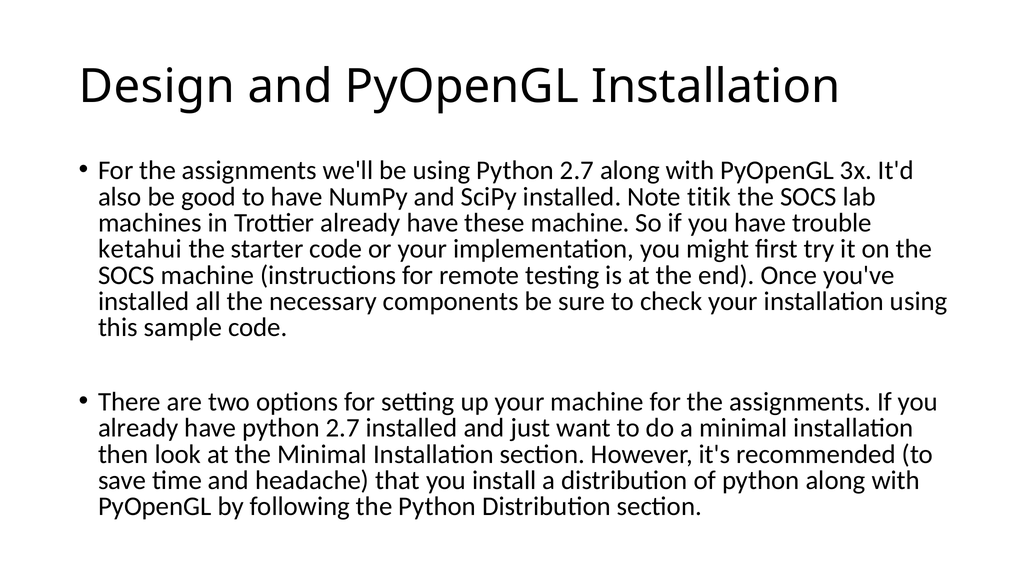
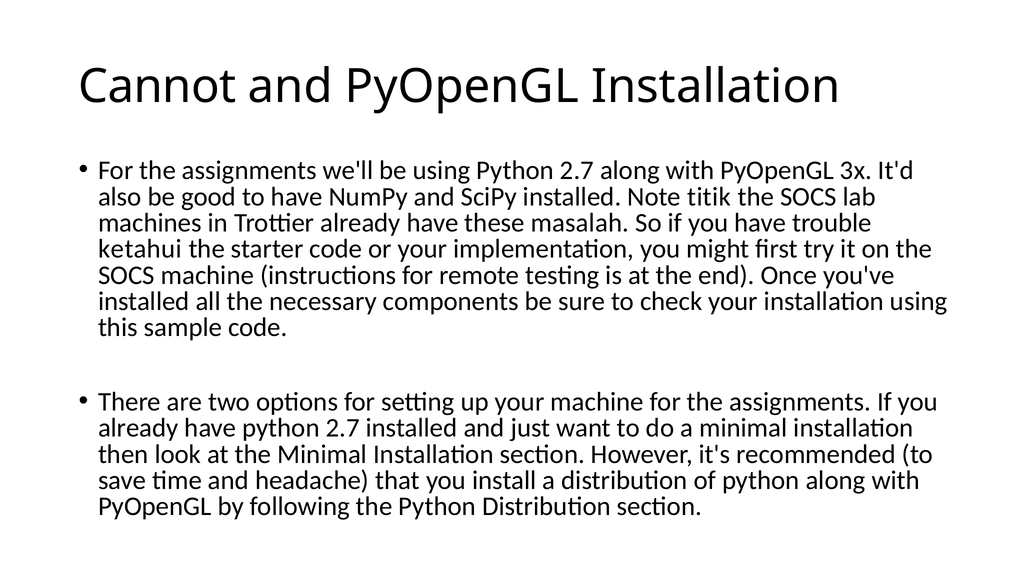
Design: Design -> Cannot (157, 87)
these machine: machine -> masalah (580, 223)
